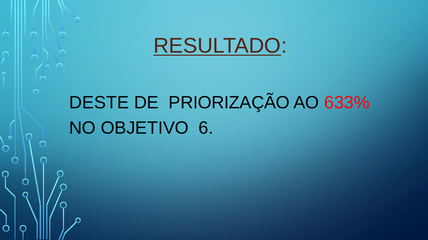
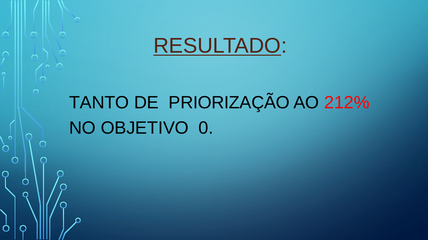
DESTE: DESTE -> TANTO (99, 103)
633%: 633% -> 212% (347, 103)
6: 6 -> 0 (206, 128)
